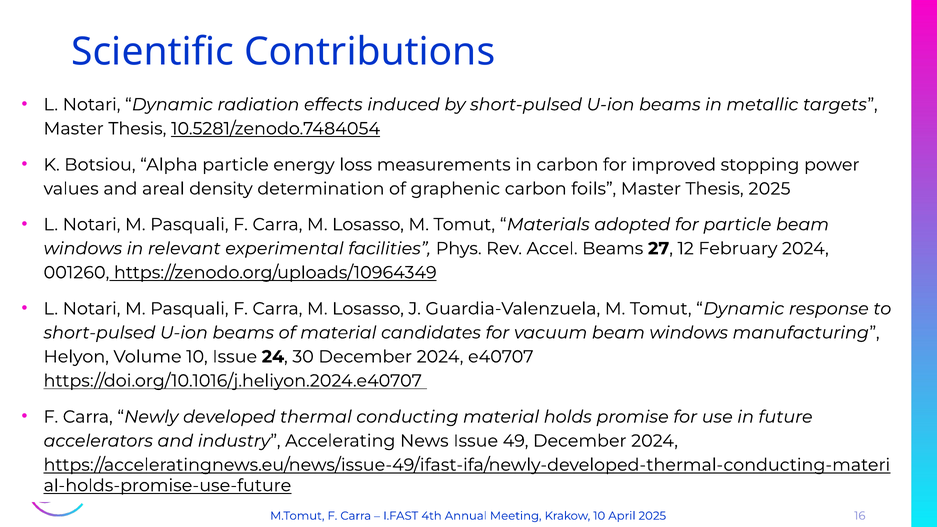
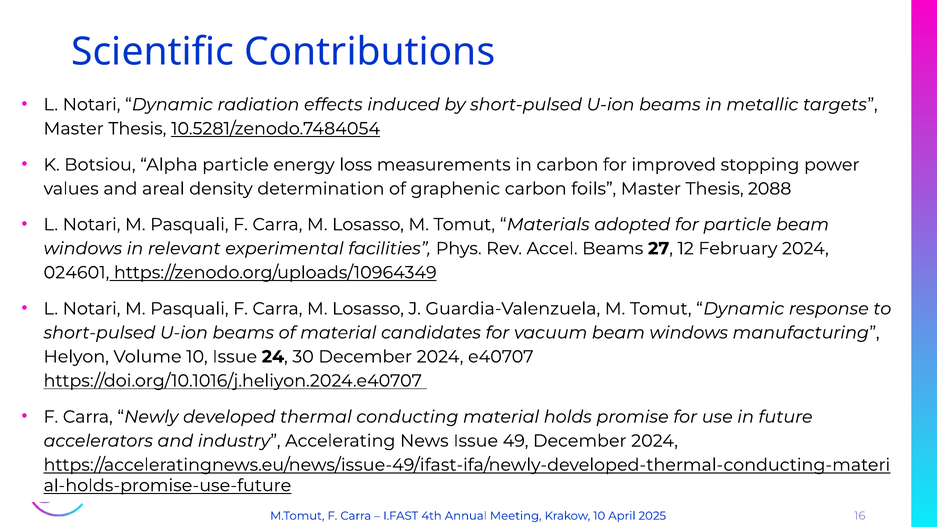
Thesis 2025: 2025 -> 2088 (770, 189)
001260: 001260 -> 024601 (76, 273)
